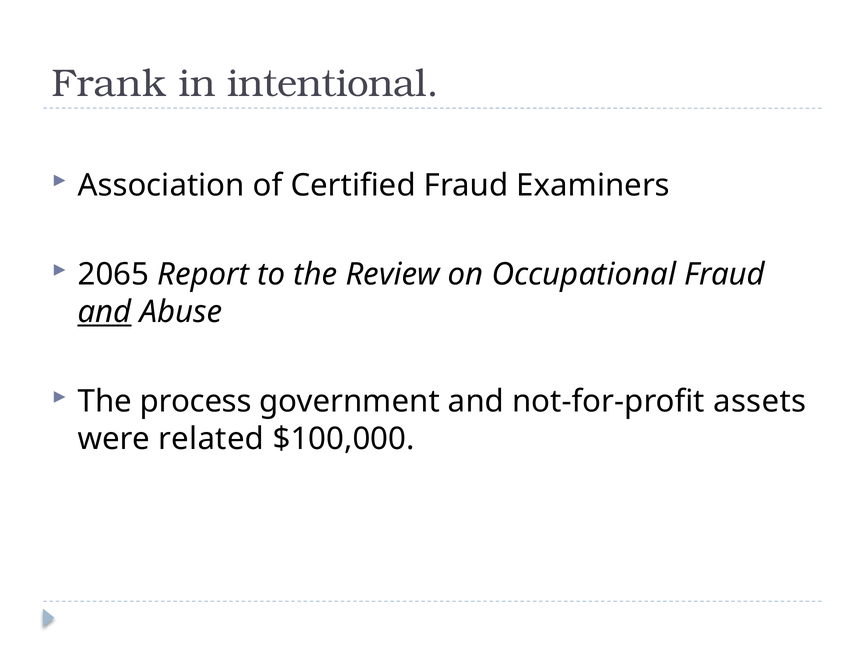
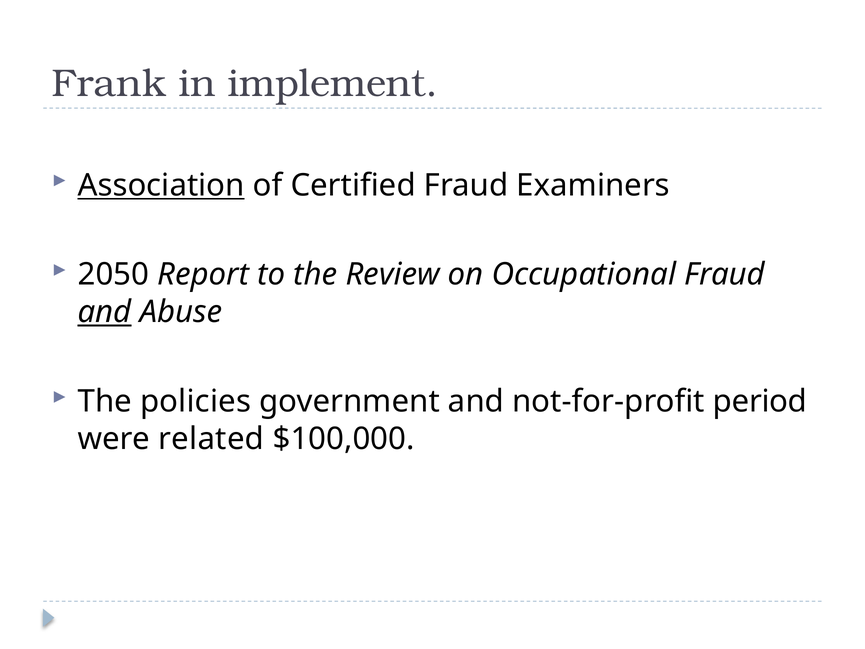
intentional: intentional -> implement (333, 83)
Association underline: none -> present (161, 185)
2065: 2065 -> 2050 (113, 275)
process: process -> policies (196, 401)
assets: assets -> period (760, 401)
